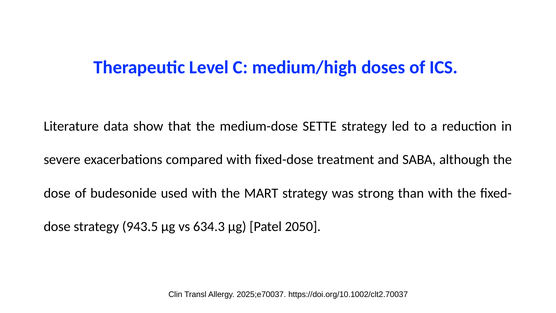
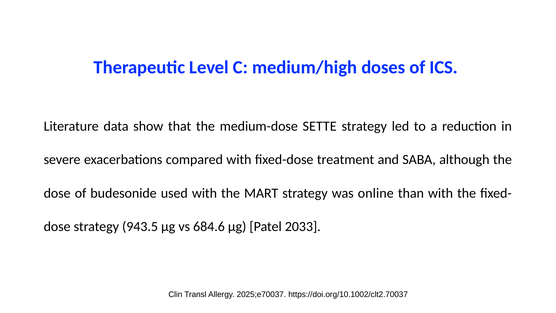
strong: strong -> online (376, 193)
634.3: 634.3 -> 684.6 (209, 226)
2050: 2050 -> 2033 (303, 226)
